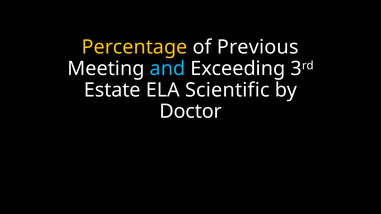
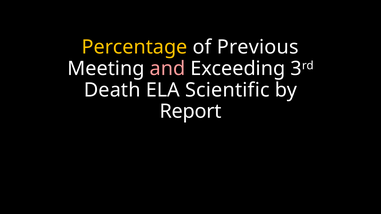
and colour: light blue -> pink (168, 69)
Estate: Estate -> Death (112, 90)
Doctor: Doctor -> Report (191, 112)
